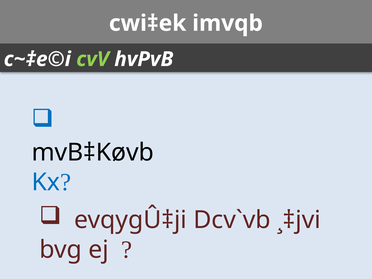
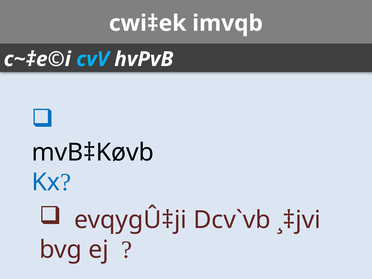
cvV colour: light green -> light blue (93, 59)
